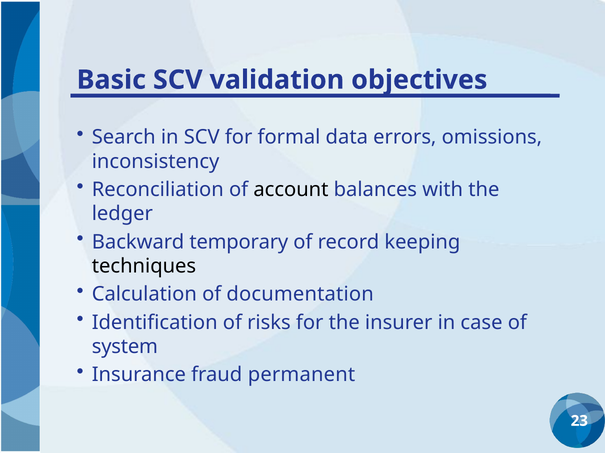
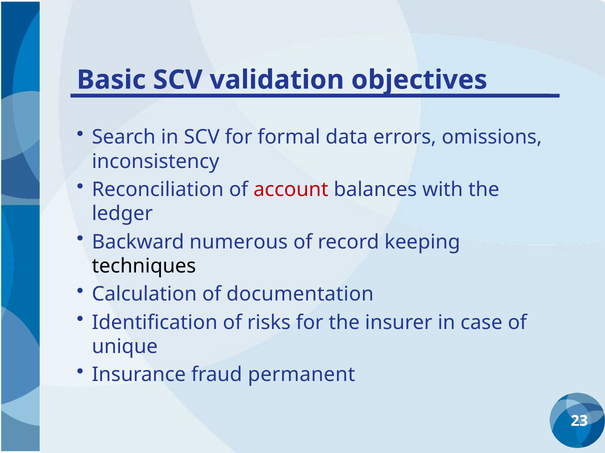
account colour: black -> red (291, 190)
temporary: temporary -> numerous (239, 242)
system: system -> unique (125, 347)
